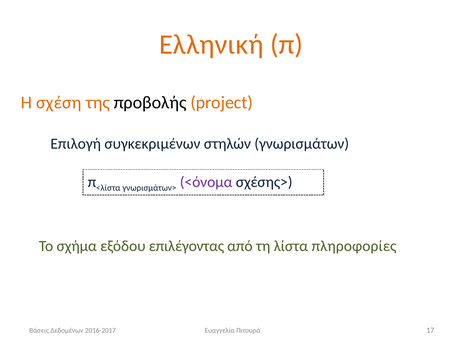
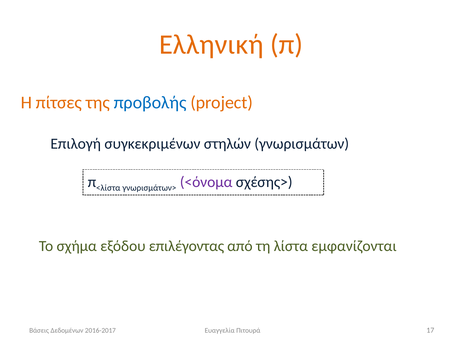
σχέση: σχέση -> πίτσες (59, 103)
προβολής colour: black -> blue (150, 103)
πληροφορίες: πληροφορίες -> εμφανίζονται (354, 246)
